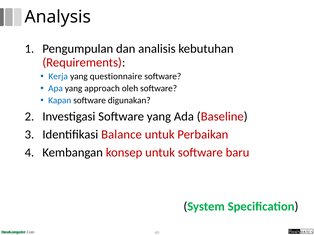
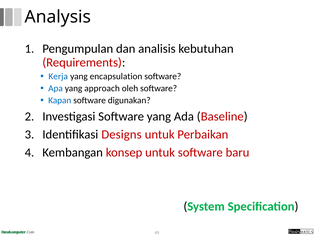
questionnaire: questionnaire -> encapsulation (116, 76)
Balance: Balance -> Designs (121, 135)
